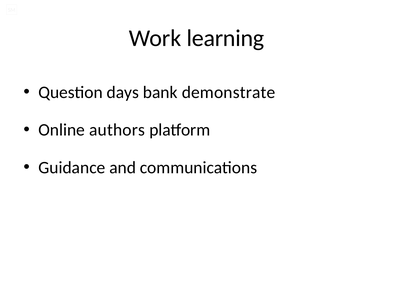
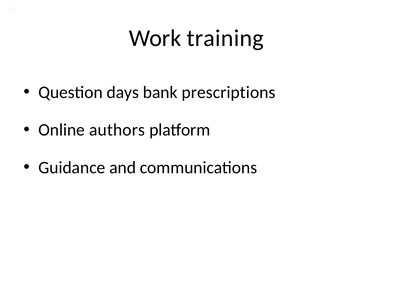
learning: learning -> training (225, 38)
demonstrate: demonstrate -> prescriptions (229, 92)
